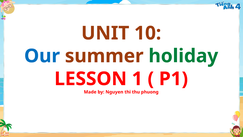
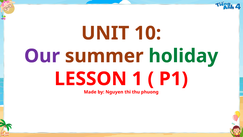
Our colour: blue -> purple (42, 56)
